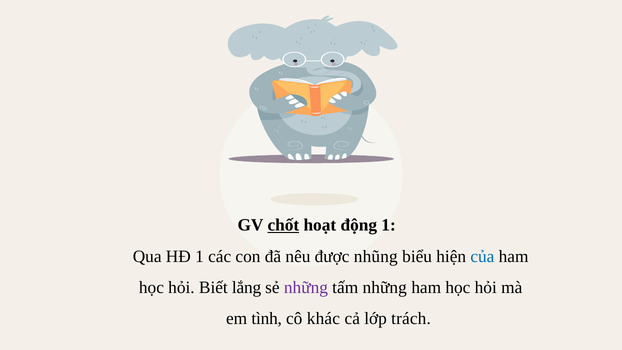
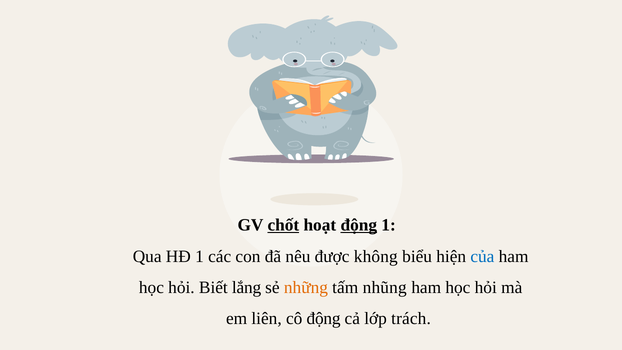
động underline: none -> present (359, 225)
nhũng: nhũng -> không (376, 256)
những colour: purple -> orange (306, 287)
tấm những: những -> nhũng (385, 287)
tình: tình -> liên (267, 318)
cô khác: khác -> động (324, 318)
